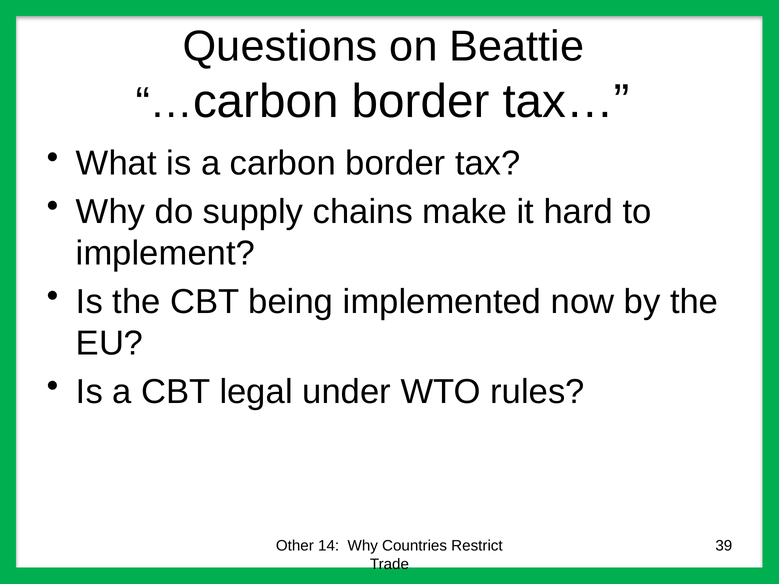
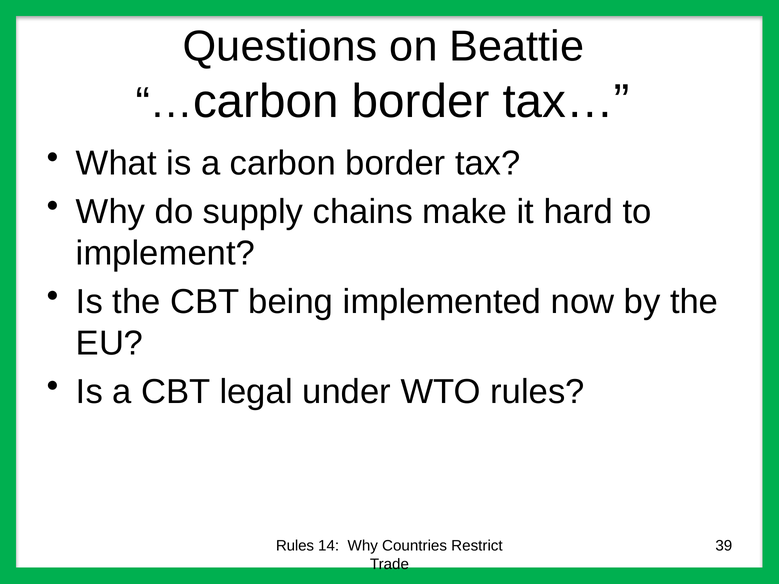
Other: Other -> Rules (295, 546)
